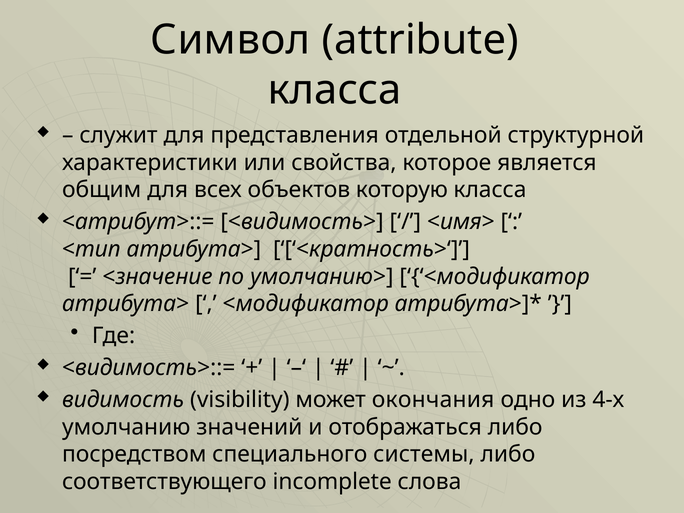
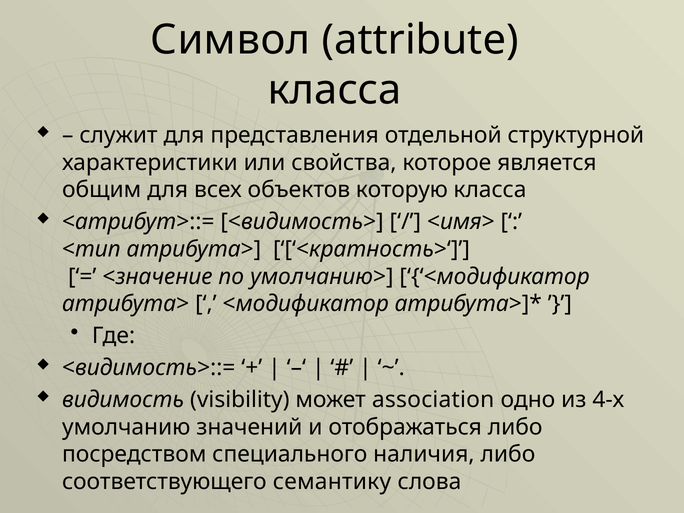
окончания: окончания -> association (433, 400)
системы: системы -> наличия (424, 454)
incomplete: incomplete -> семантику (332, 482)
